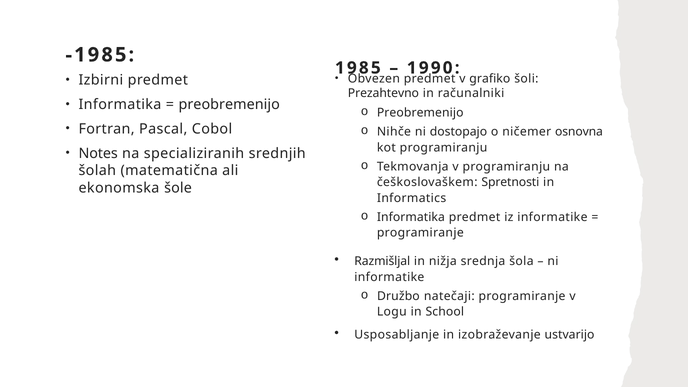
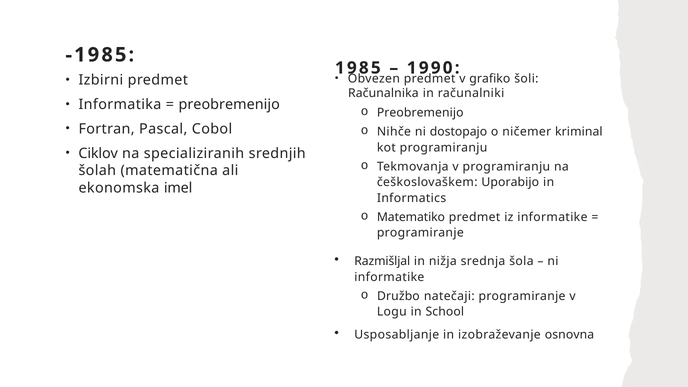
Prezahtevno: Prezahtevno -> Računalnika (383, 93)
osnovna: osnovna -> kriminal (579, 132)
Notes: Notes -> Ciklov (98, 153)
Spretnosti: Spretnosti -> Uporabijo (510, 182)
šole: šole -> imel (178, 188)
o Informatika: Informatika -> Matematiko (411, 217)
ustvarijo: ustvarijo -> osnovna (569, 335)
